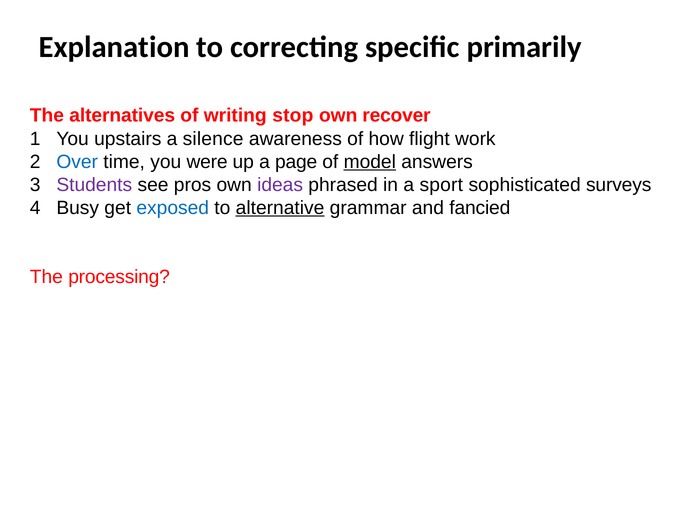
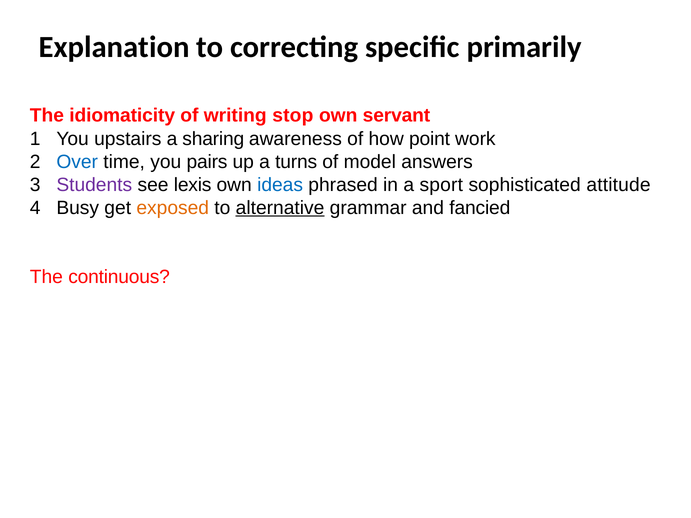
alternatives: alternatives -> idiomaticity (122, 116)
recover: recover -> servant (396, 116)
silence: silence -> sharing (213, 139)
flight: flight -> point (430, 139)
were: were -> pairs (207, 162)
page: page -> turns (296, 162)
model underline: present -> none (370, 162)
pros: pros -> lexis (193, 185)
ideas colour: purple -> blue (280, 185)
surveys: surveys -> attitude (619, 185)
exposed colour: blue -> orange (173, 208)
processing: processing -> continuous (119, 277)
